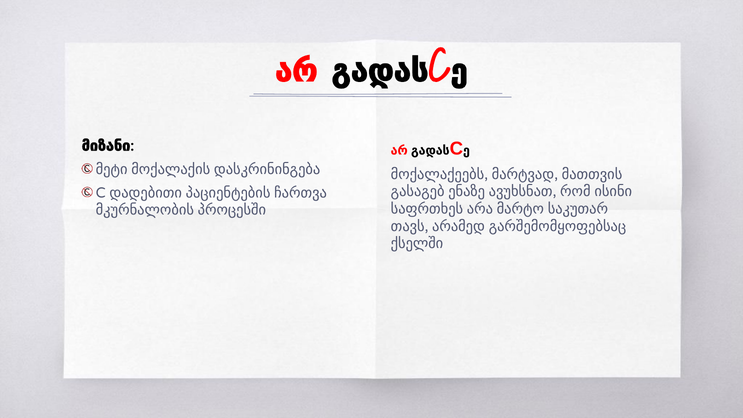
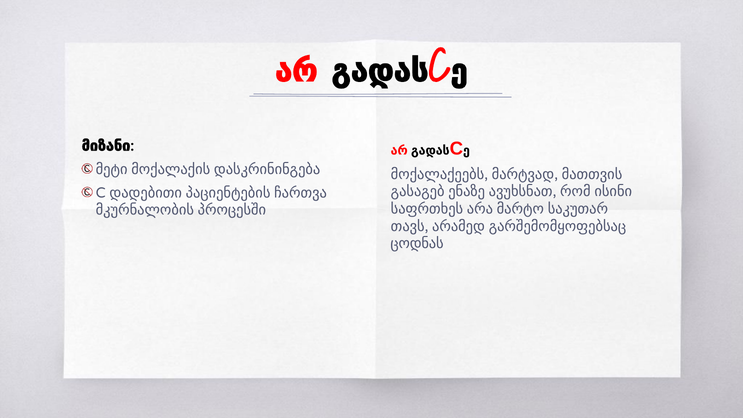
ქსელში: ქსელში -> ცოდნას (417, 244)
